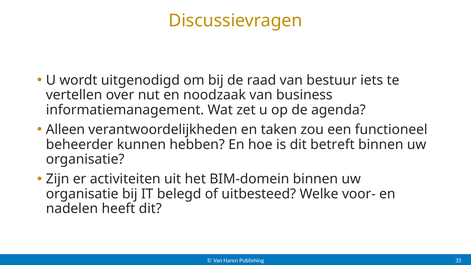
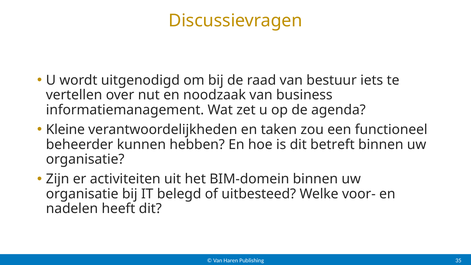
Alleen: Alleen -> Kleine (65, 130)
